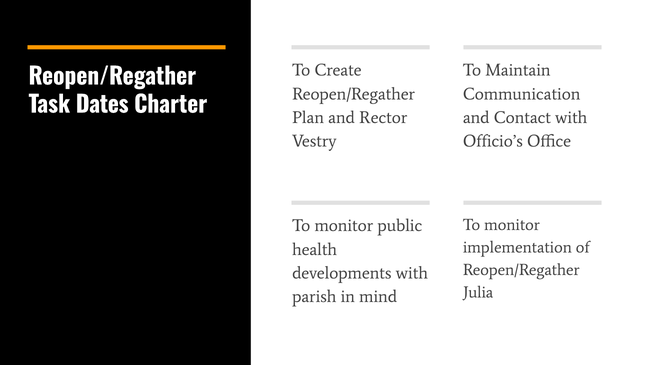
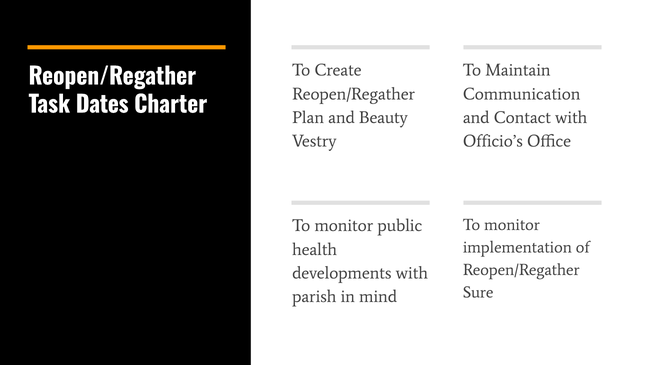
Rector: Rector -> Beauty (383, 118)
Julia: Julia -> Sure (478, 292)
